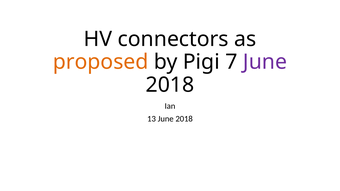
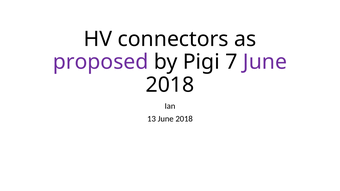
proposed colour: orange -> purple (101, 62)
